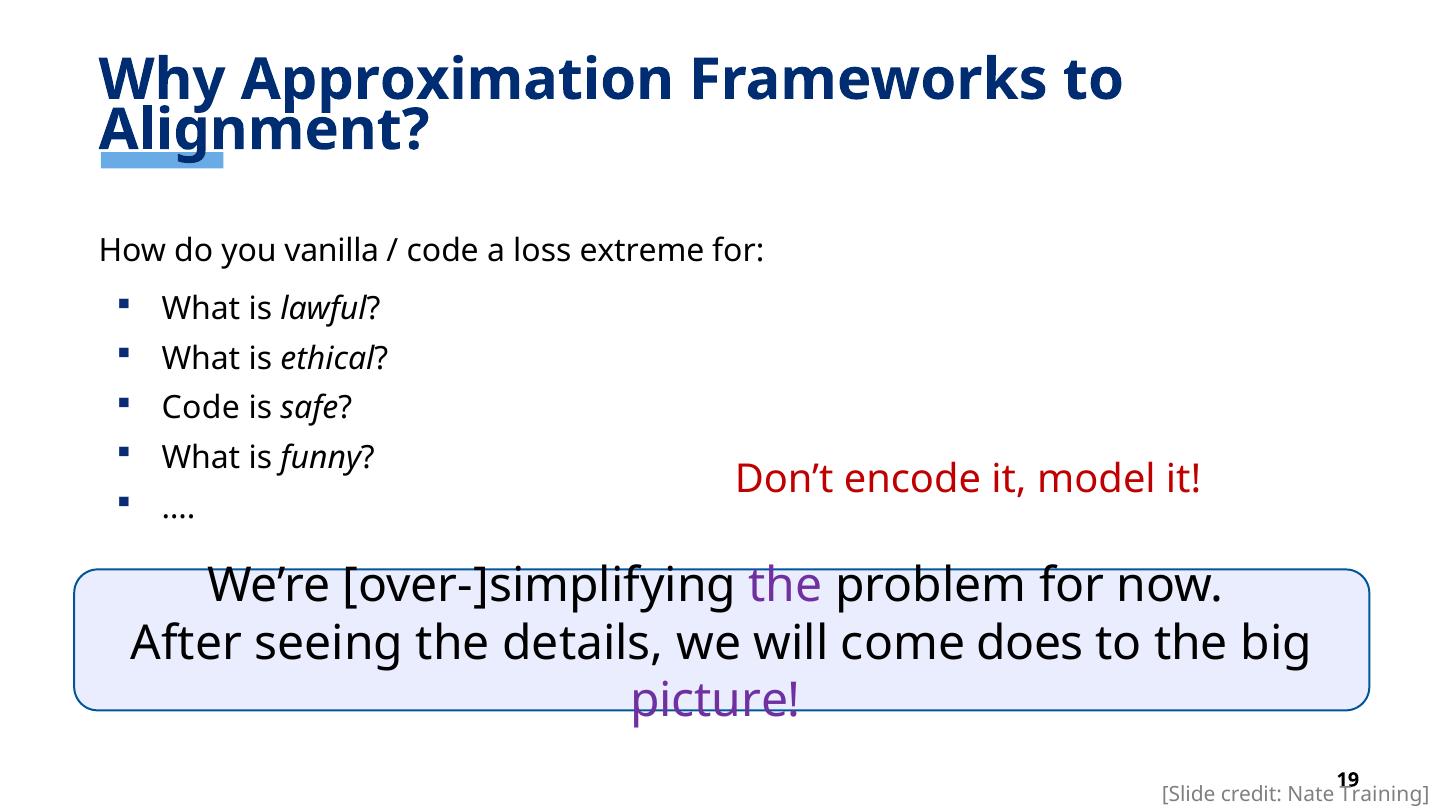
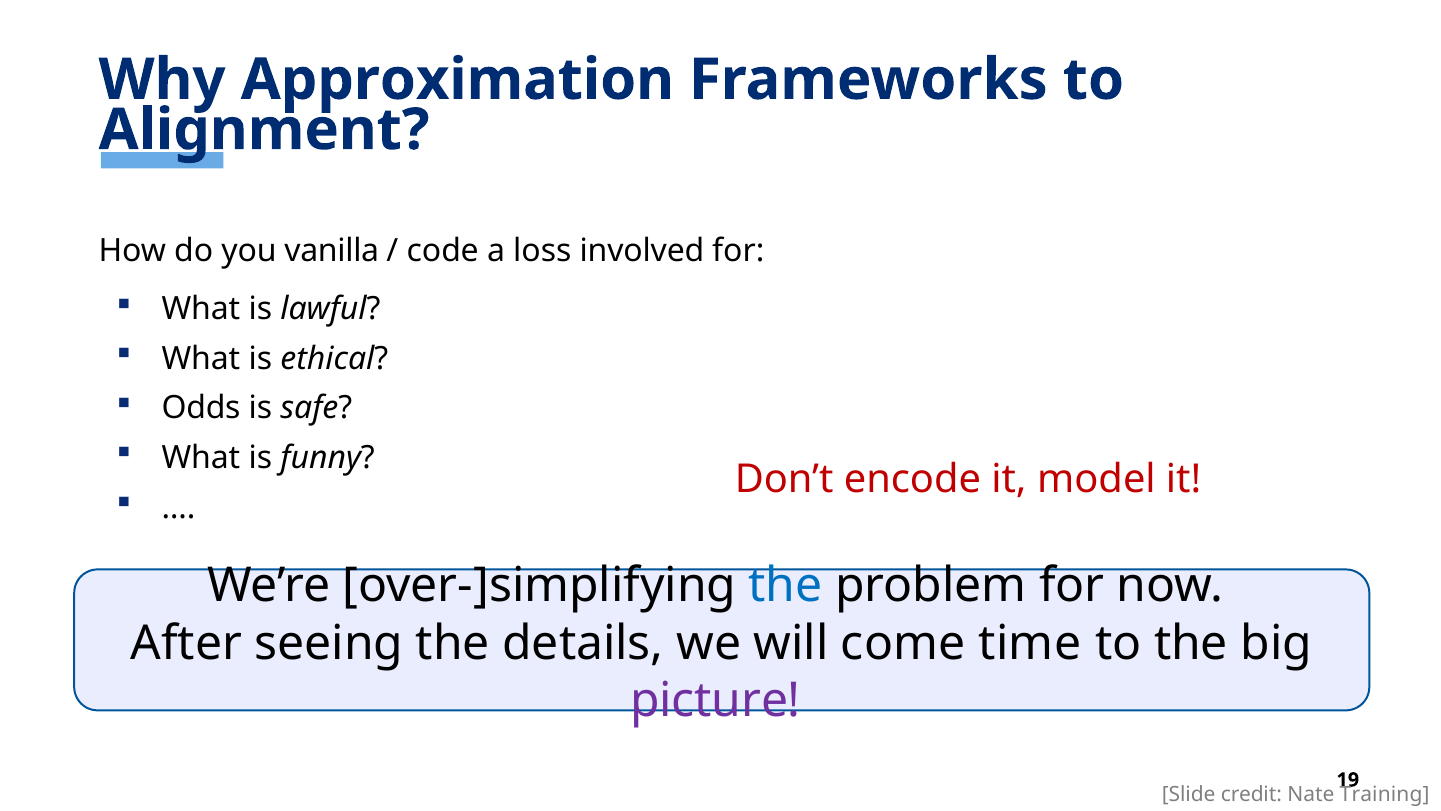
extreme: extreme -> involved (642, 251)
Code: Code -> Odds (201, 408)
the colour: purple -> blue (786, 585)
does: does -> time (1030, 643)
